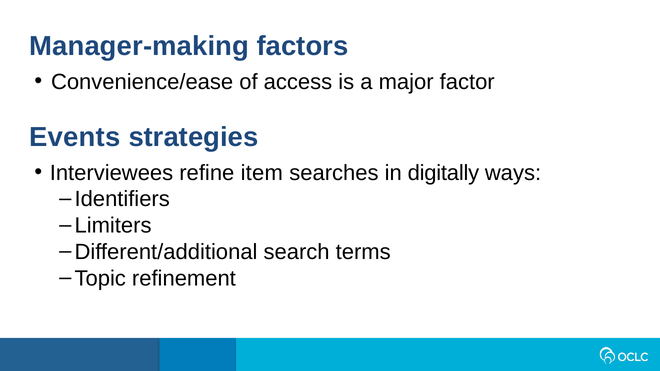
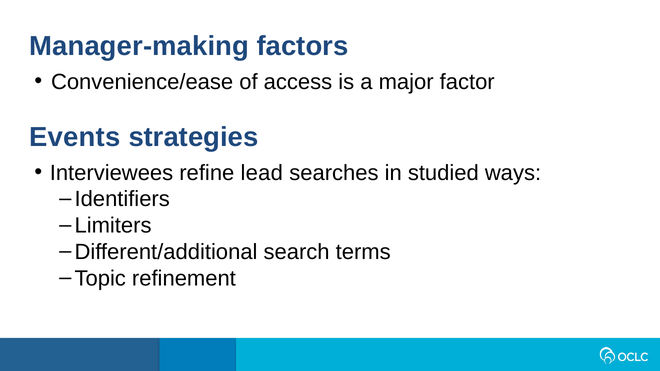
item: item -> lead (262, 173)
digitally: digitally -> studied (443, 173)
